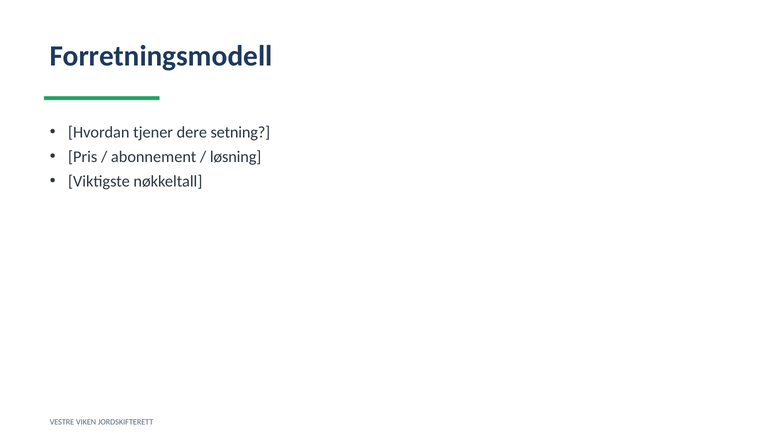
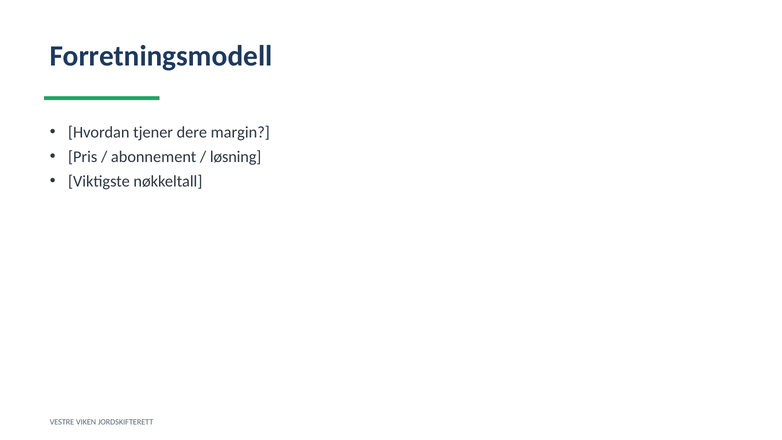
setning: setning -> margin (240, 132)
